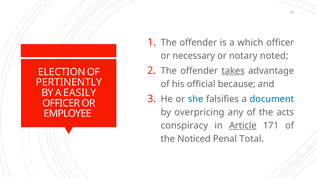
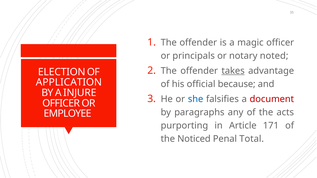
which: which -> magic (250, 43)
necessary: necessary -> principals (194, 56)
PERTINENTLY: PERTINENTLY -> APPLICATION (69, 82)
EASILY: EASILY -> INJURE (80, 93)
document colour: blue -> red (272, 99)
overpricing: overpricing -> paragraphs (199, 112)
conspiracy: conspiracy -> purporting (184, 126)
Article underline: present -> none (243, 126)
